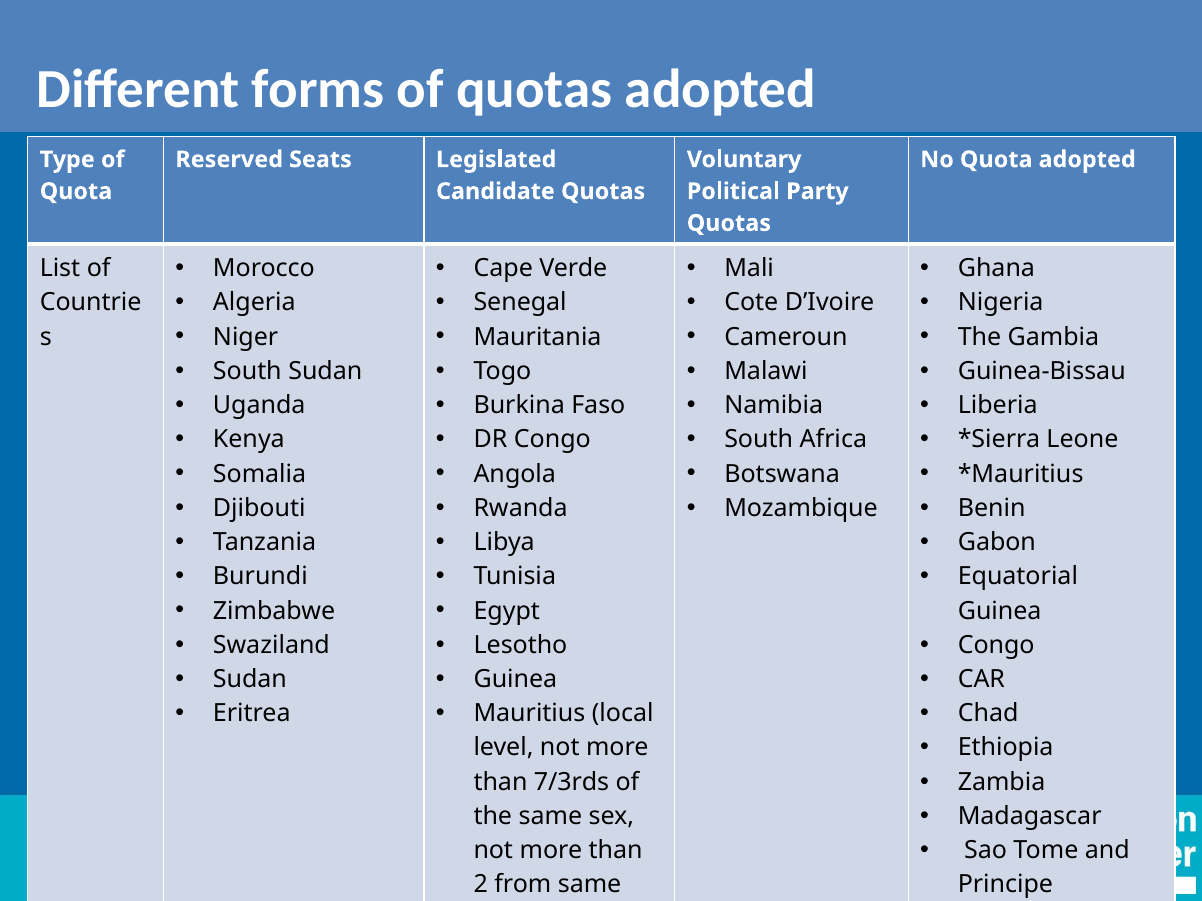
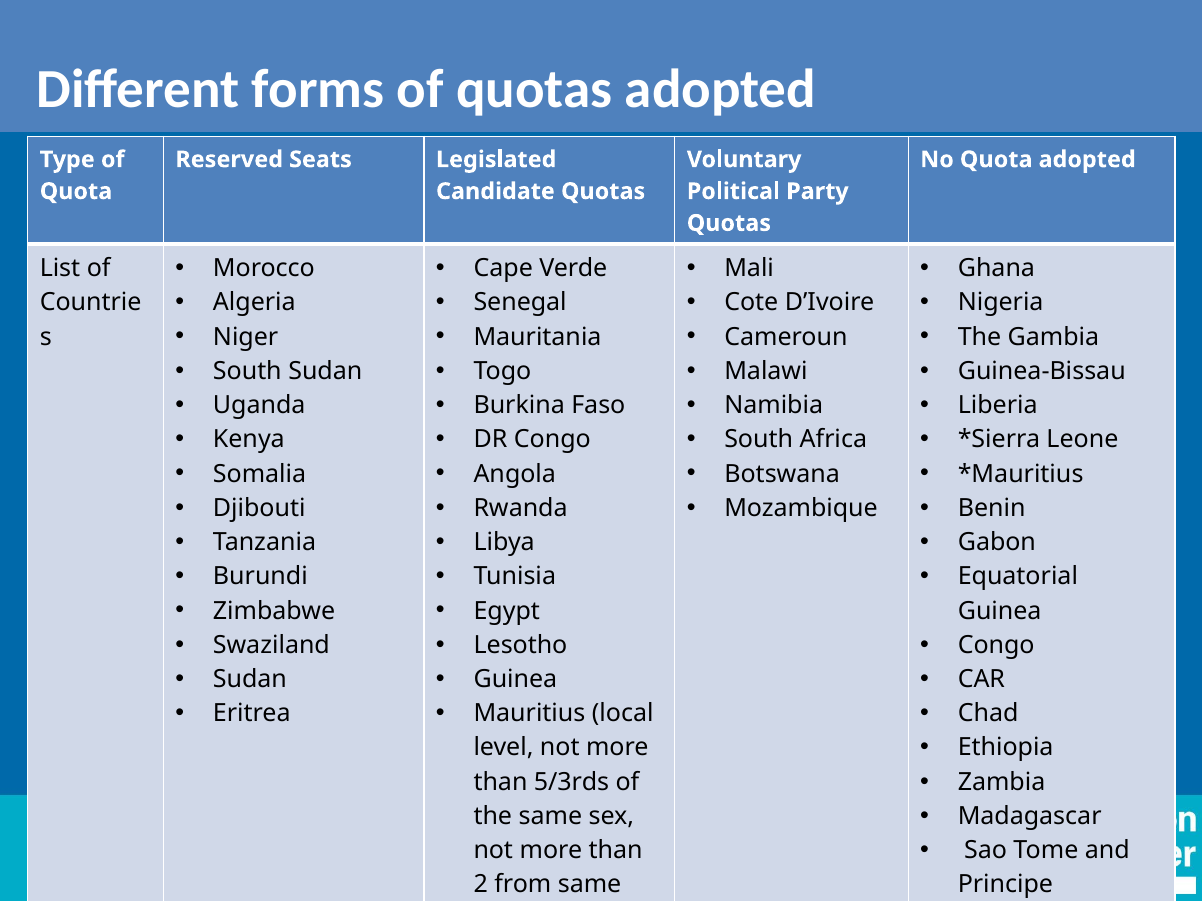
7/3rds: 7/3rds -> 5/3rds (572, 782)
